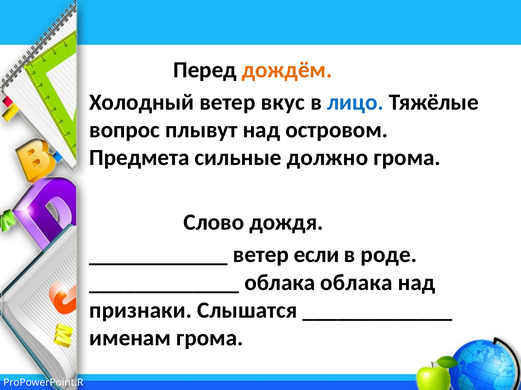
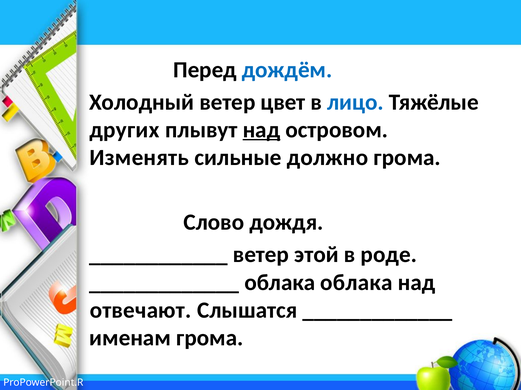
дождём colour: orange -> blue (287, 70)
вкус: вкус -> цвет (283, 102)
вопрос: вопрос -> других (124, 130)
над underline: none -> present (261, 130)
Предмета: Предмета -> Изменять (139, 158)
если: если -> этой (316, 255)
признаки: признаки -> отвечают (141, 311)
